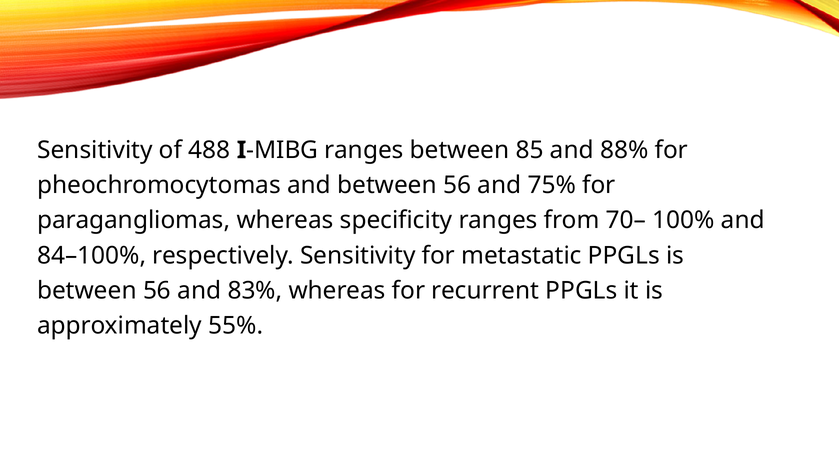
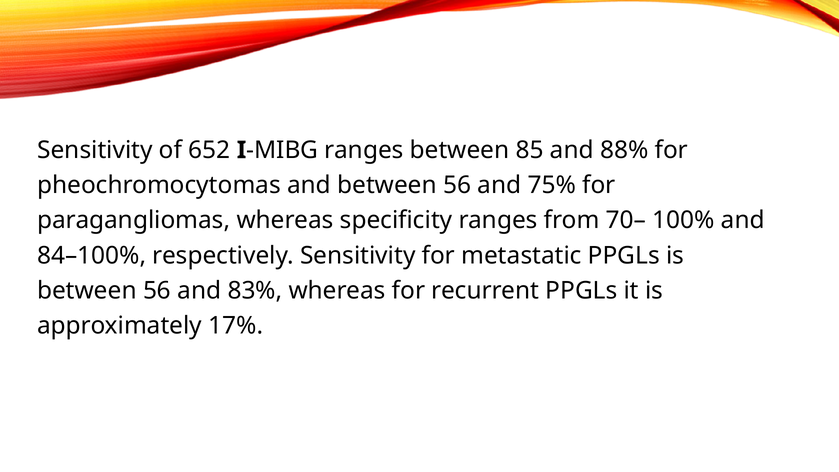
488: 488 -> 652 (209, 150)
55%: 55% -> 17% (236, 326)
